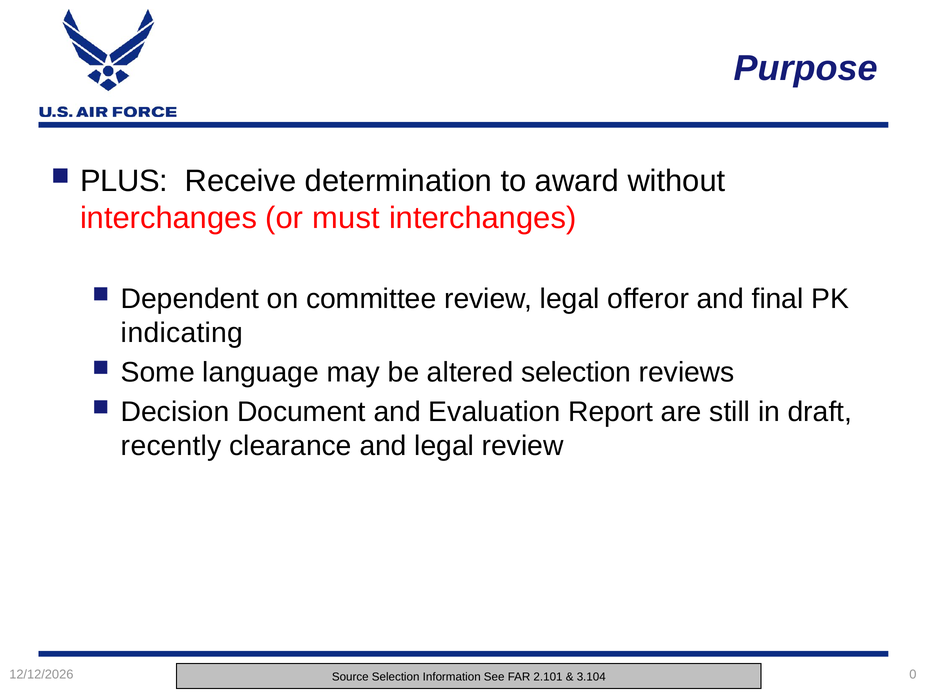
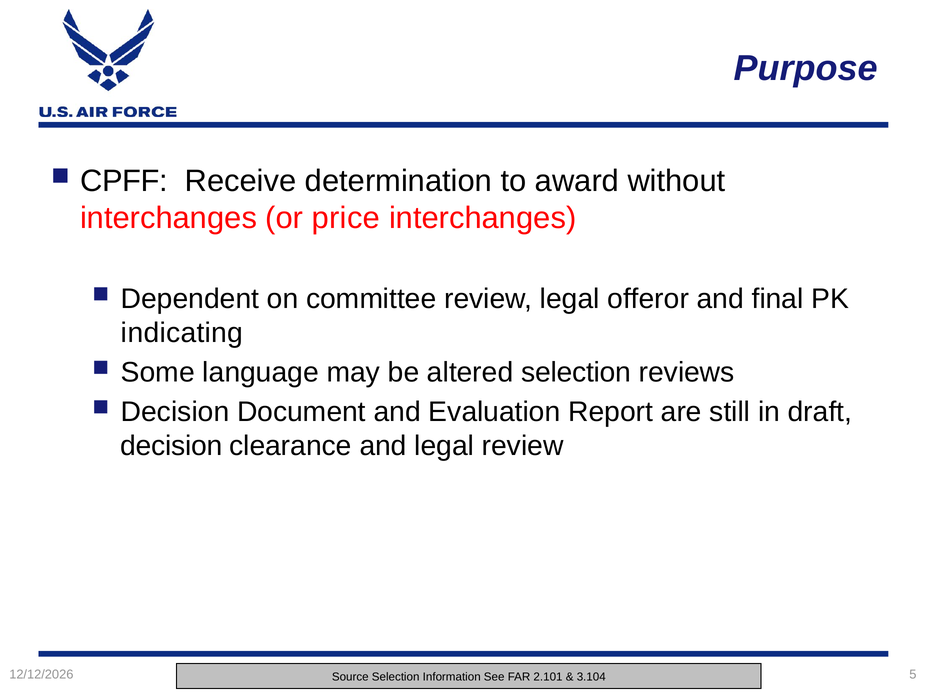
PLUS: PLUS -> CPFF (124, 181)
must: must -> price (346, 218)
recently: recently -> decision (171, 446)
0: 0 -> 5 (913, 675)
